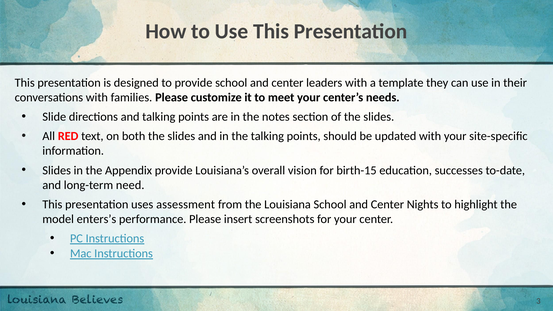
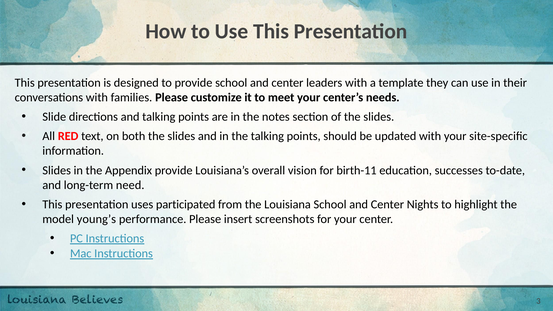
birth-15: birth-15 -> birth-11 (357, 170)
assessment: assessment -> participated (186, 204)
enters’s: enters’s -> young’s (96, 219)
